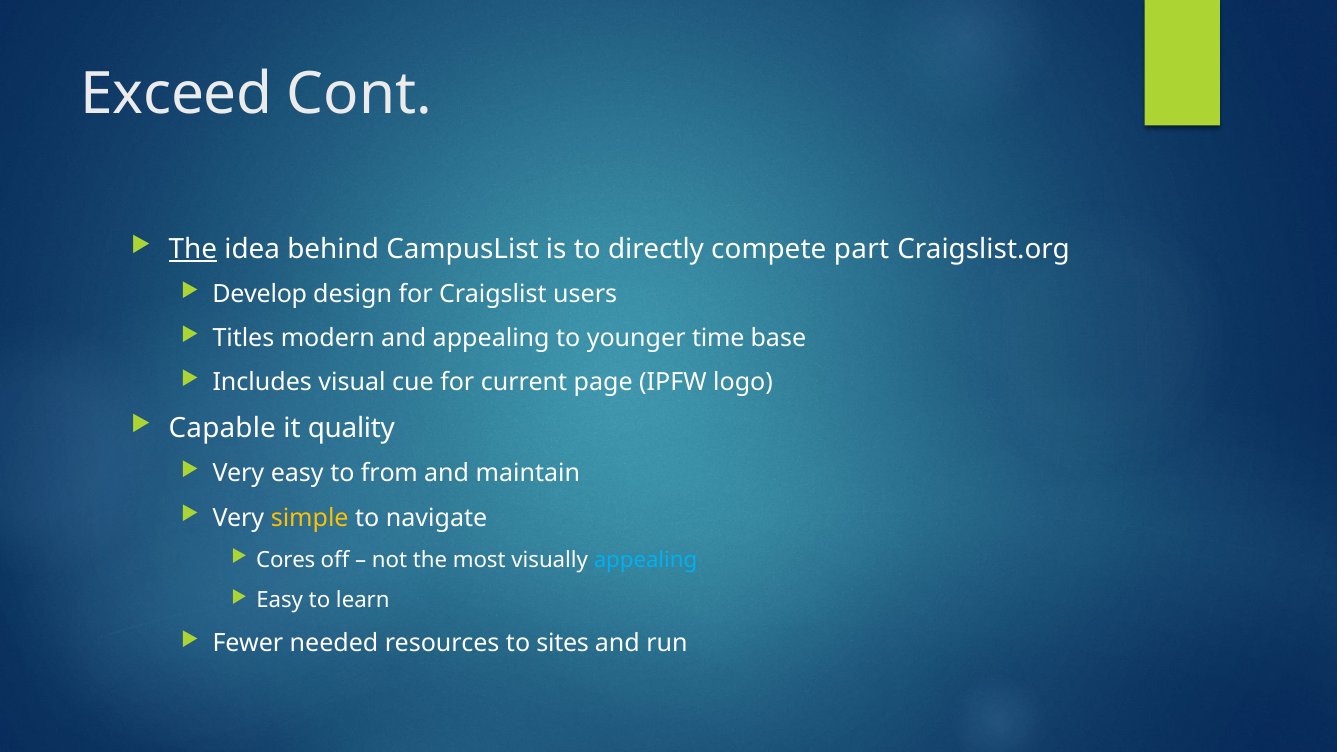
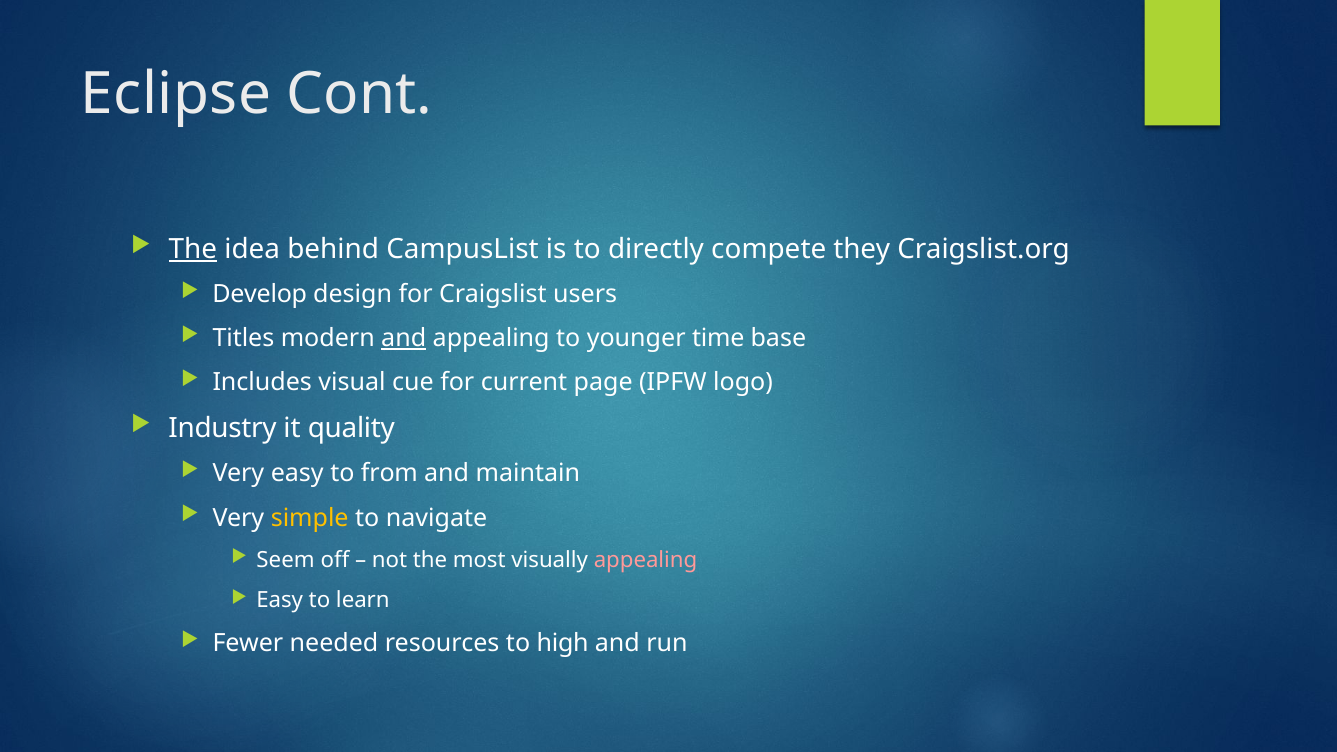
Exceed: Exceed -> Eclipse (176, 94)
part: part -> they (862, 249)
and underline: none -> present (404, 338)
Capable: Capable -> Industry (222, 428)
Cores: Cores -> Seem (286, 560)
appealing colour: light blue -> pink (646, 560)
sites: sites -> high (563, 643)
